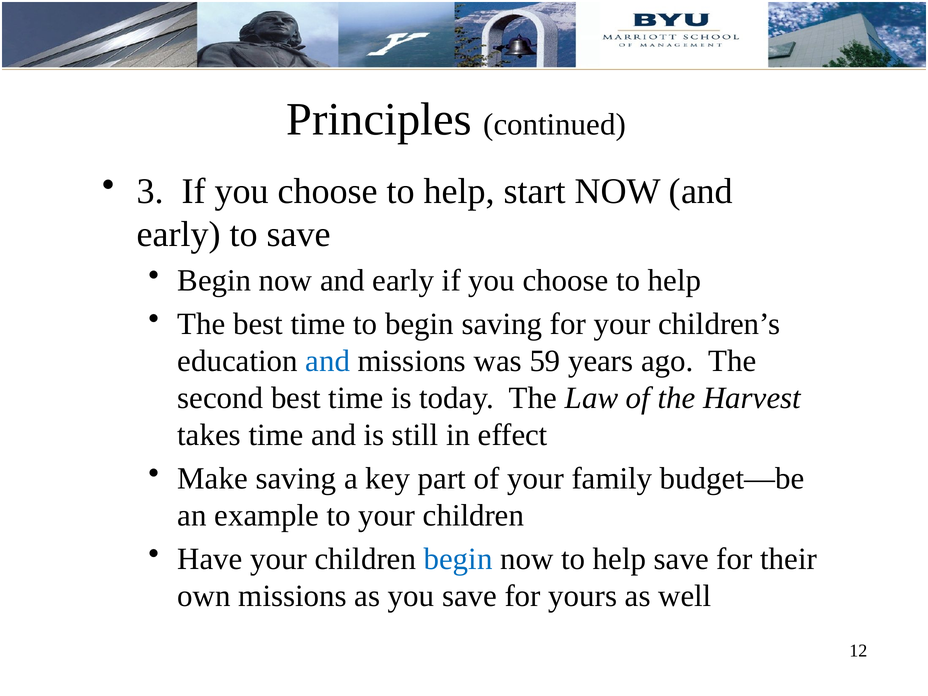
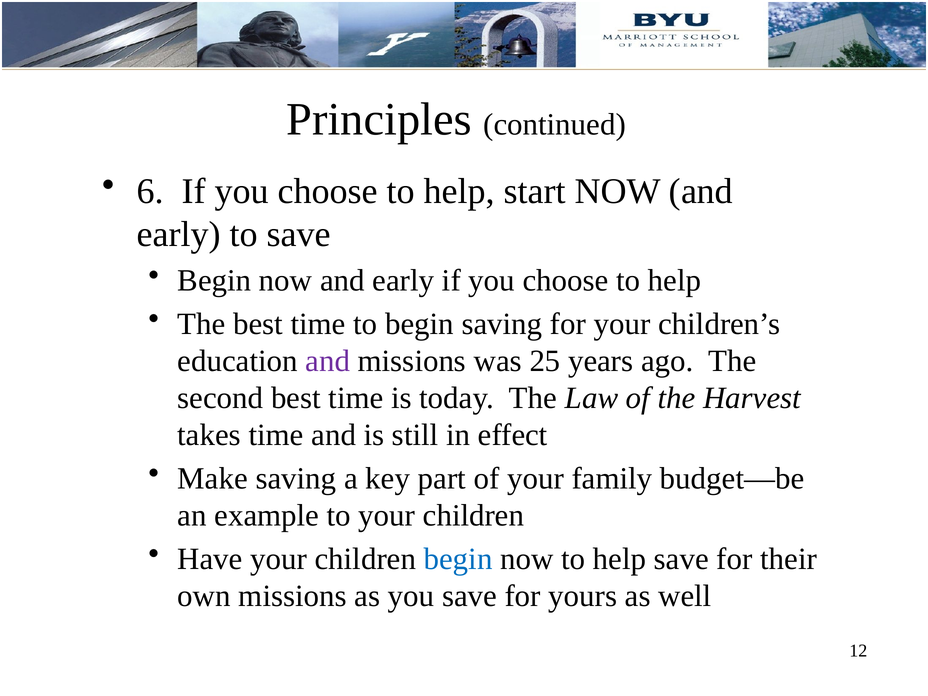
3: 3 -> 6 (150, 191)
and colour: blue -> purple (328, 361)
59: 59 -> 25 (545, 361)
